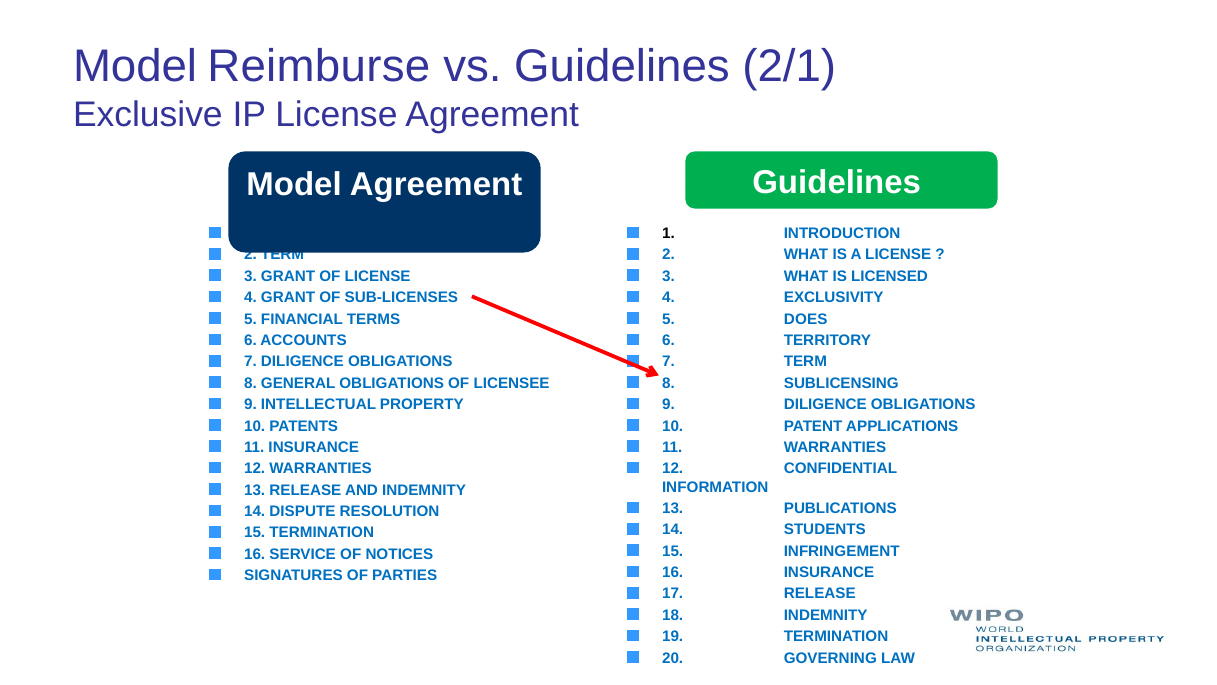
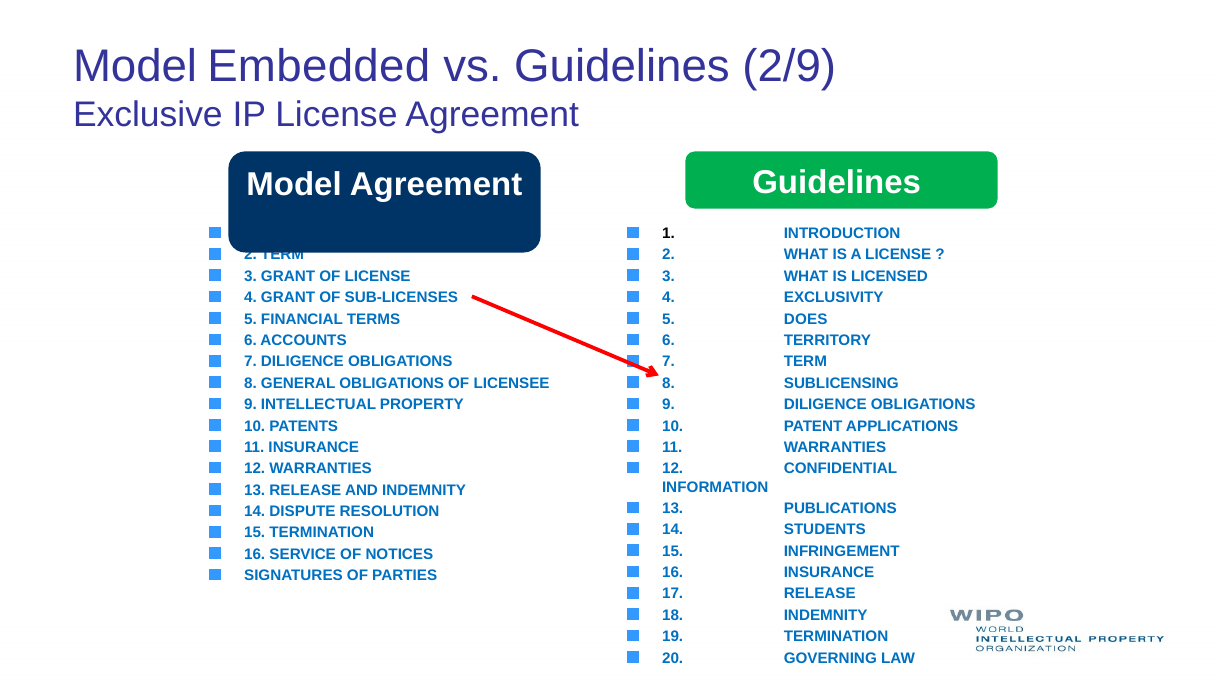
Reimburse: Reimburse -> Embedded (319, 66)
2/1: 2/1 -> 2/9 (789, 66)
